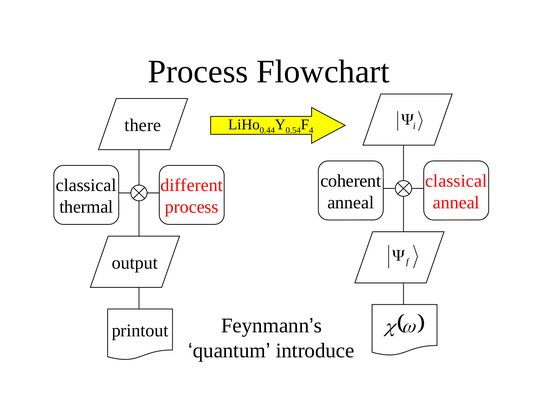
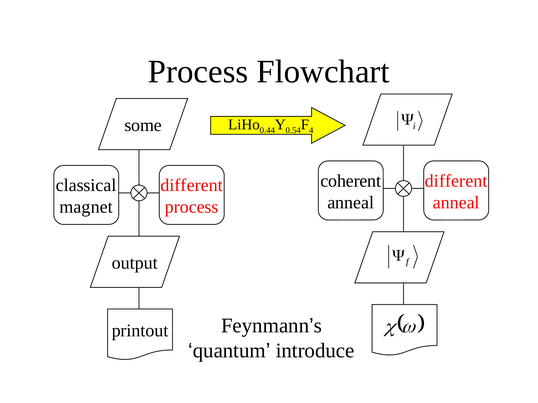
there: there -> some (143, 125)
classical: classical -> different (456, 181)
thermal: thermal -> magnet (86, 207)
